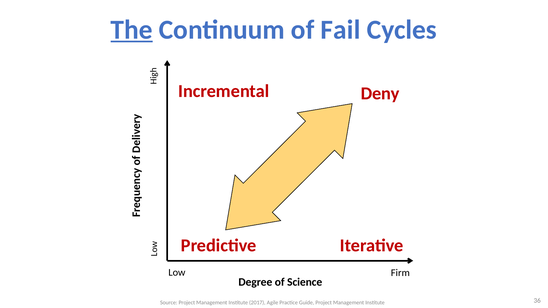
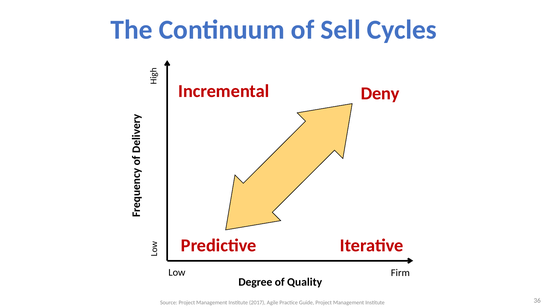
The underline: present -> none (132, 30)
Fail: Fail -> Sell (341, 30)
Science: Science -> Quality (305, 282)
